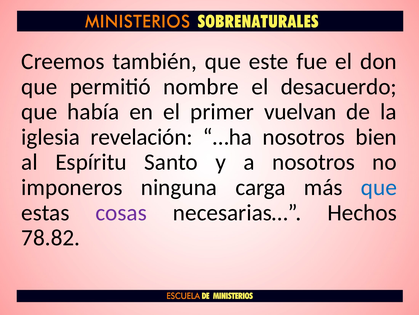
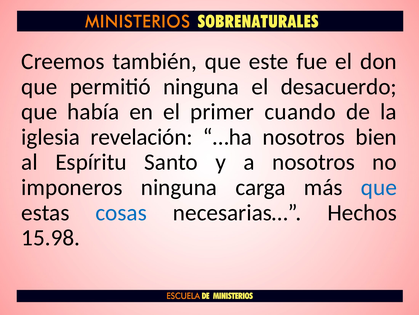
permitió nombre: nombre -> ninguna (201, 87)
vuelvan: vuelvan -> cuando (300, 112)
cosas colour: purple -> blue (121, 212)
78.82: 78.82 -> 15.98 (51, 237)
